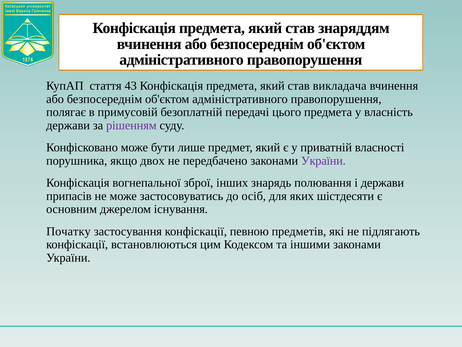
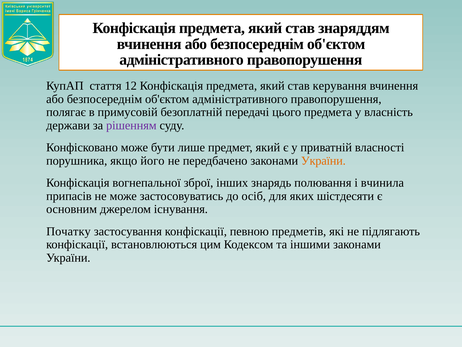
43: 43 -> 12 (131, 86)
викладача: викладача -> керування (340, 86)
двох: двох -> його (152, 161)
України colour: purple -> orange (323, 161)
і держави: держави -> вчинила (382, 183)
